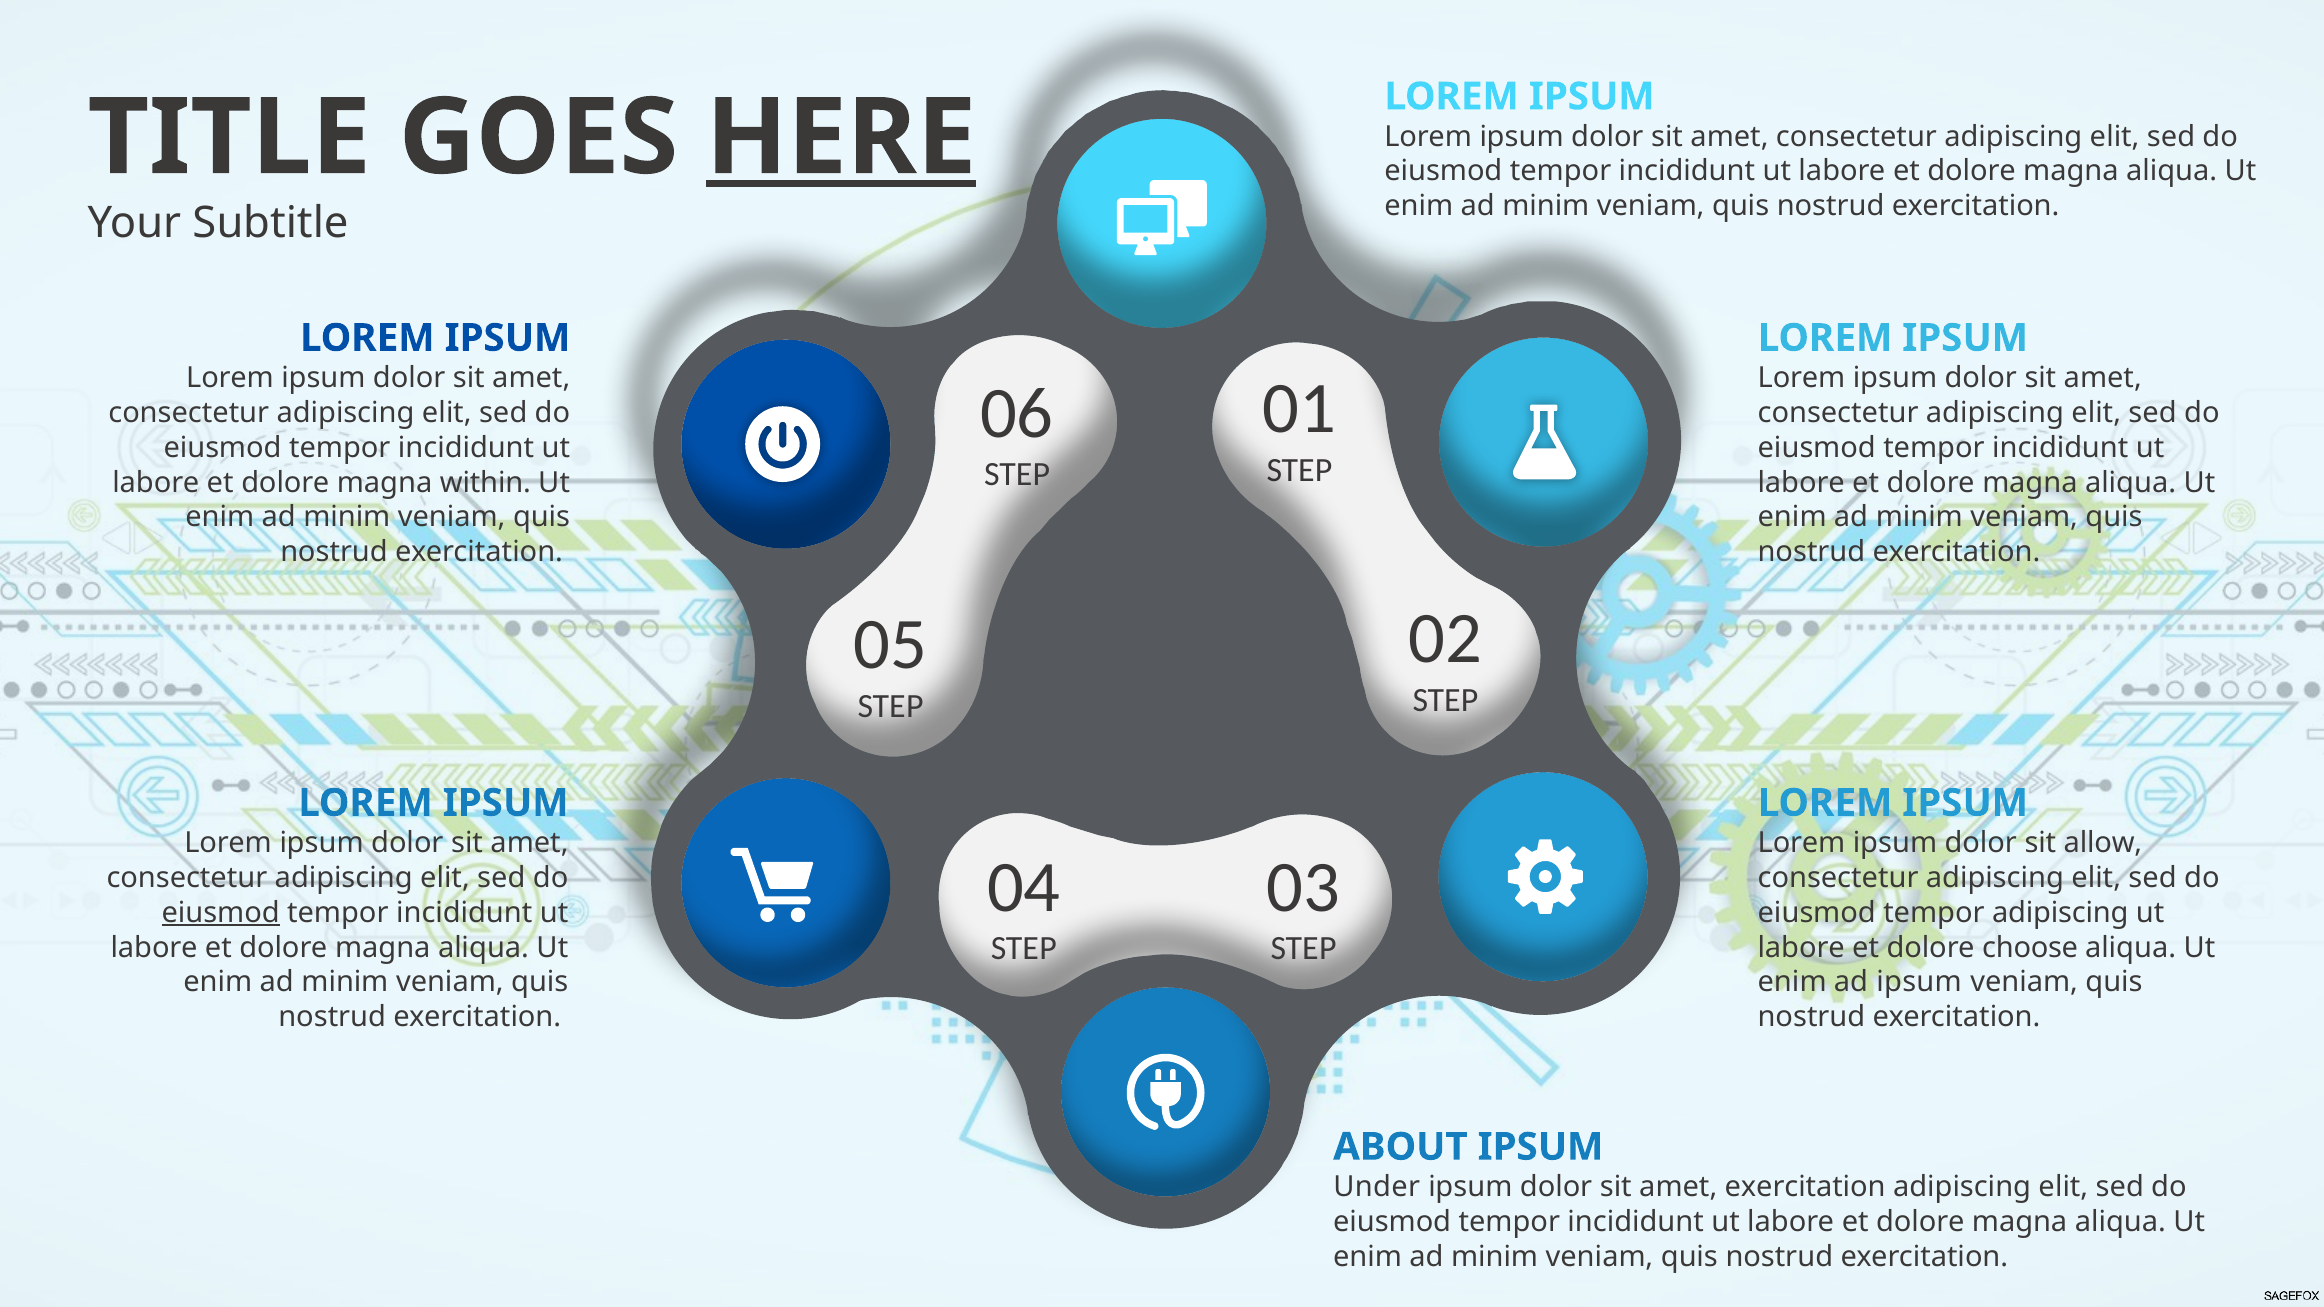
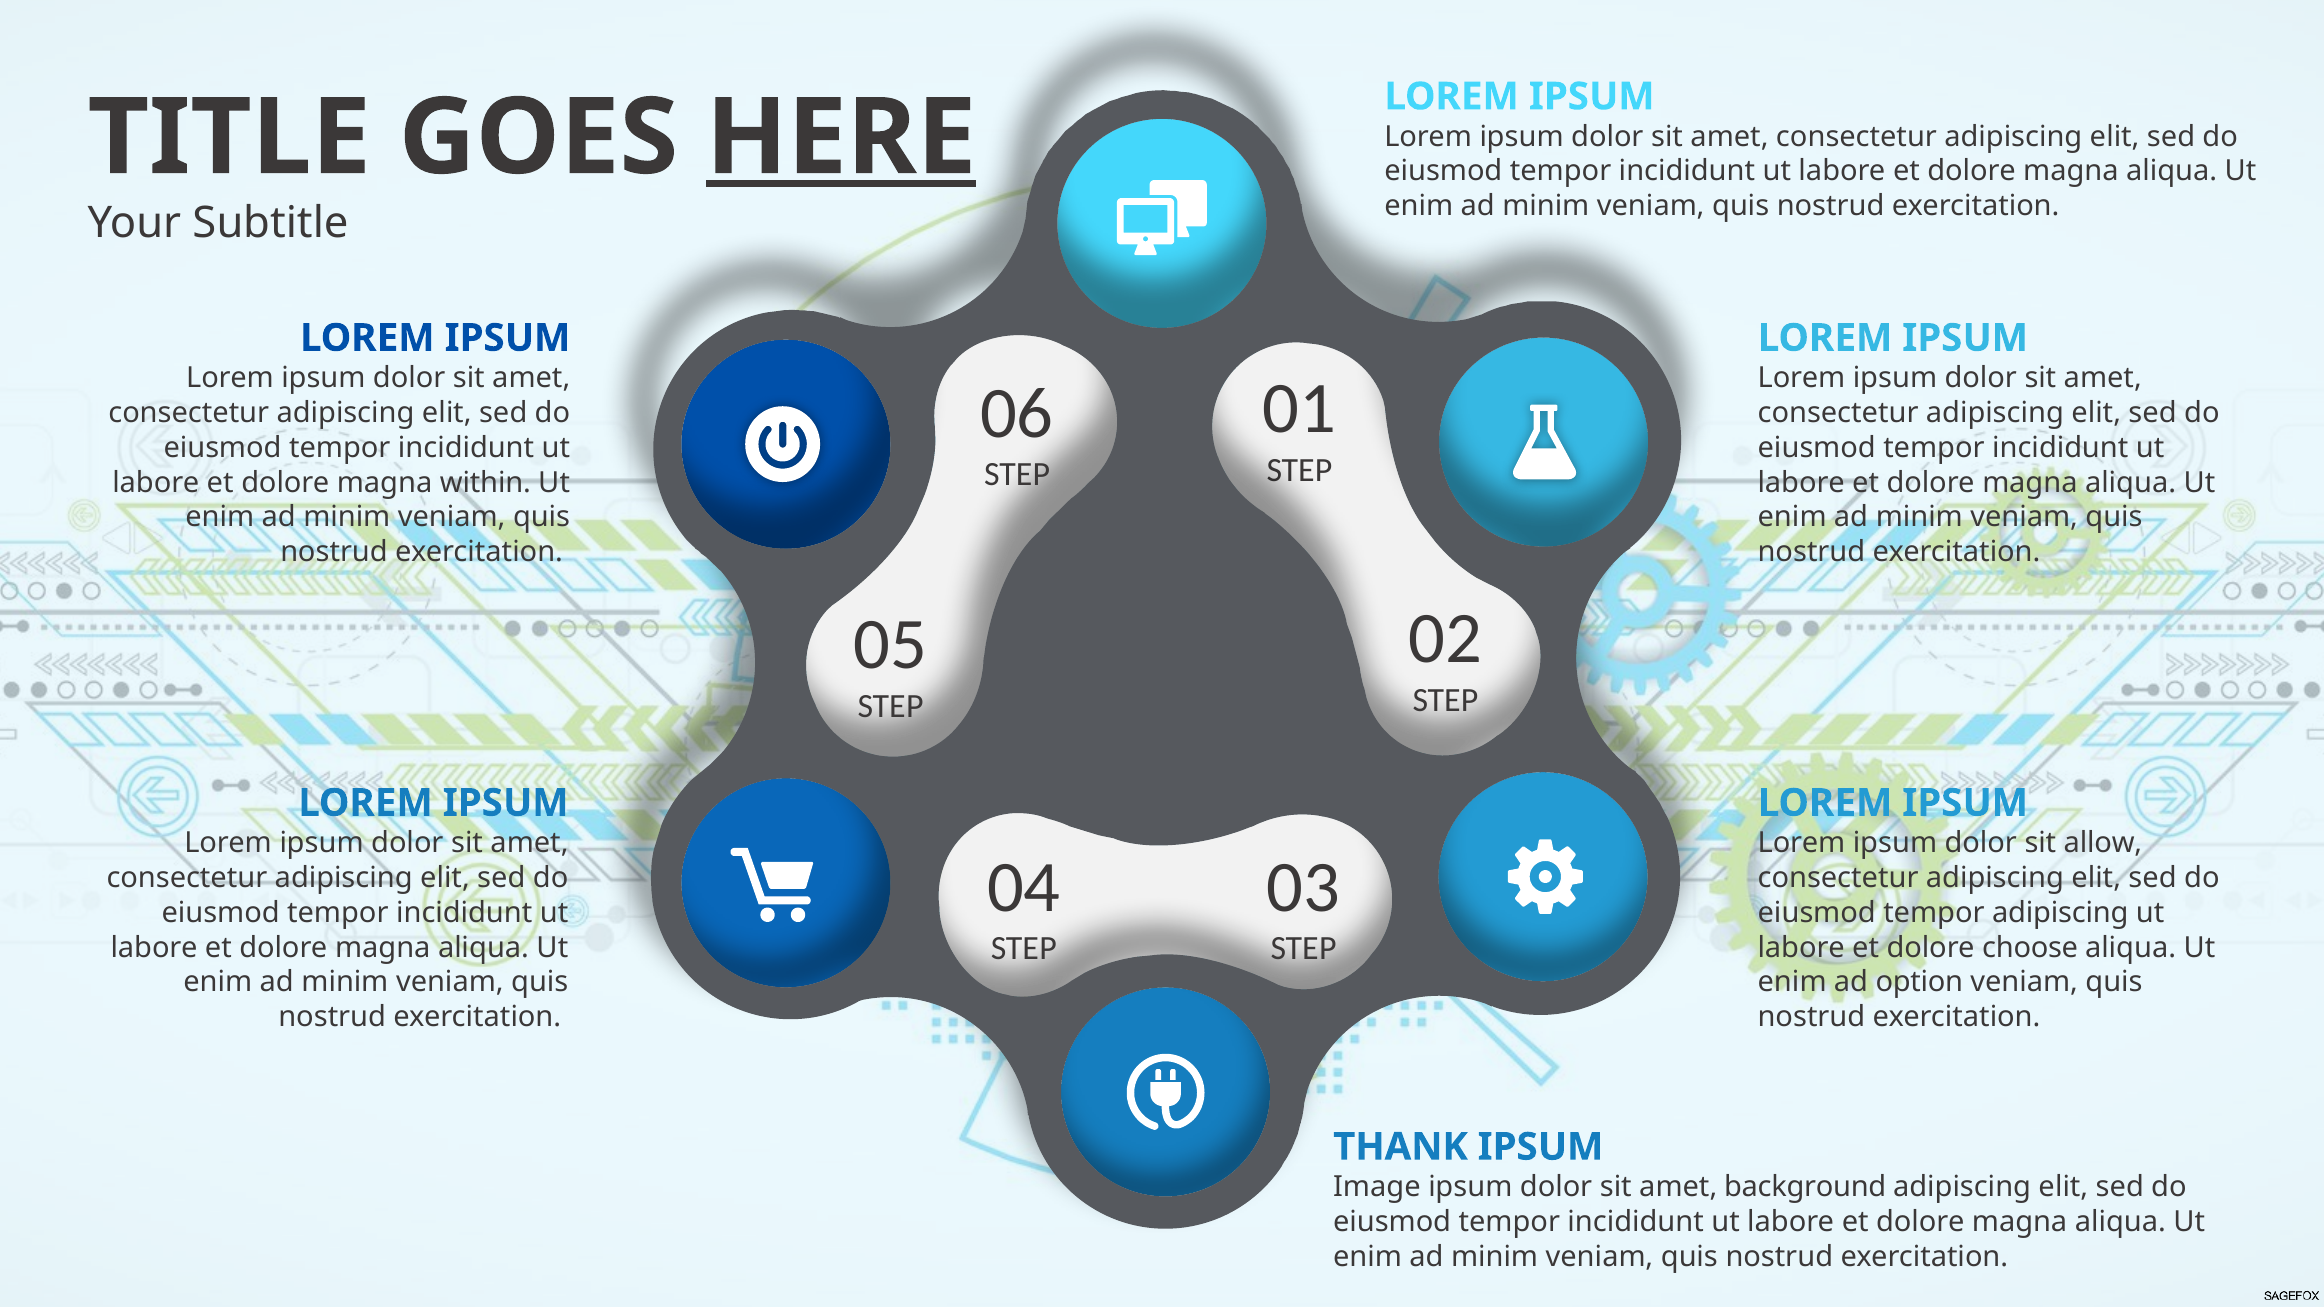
eiusmod underline: present -> none (221, 913)
ad ipsum: ipsum -> option (1919, 983)
ABOUT: ABOUT -> THANK (1401, 1147)
Under: Under -> Image (1377, 1187)
amet exercitation: exercitation -> background (1805, 1187)
